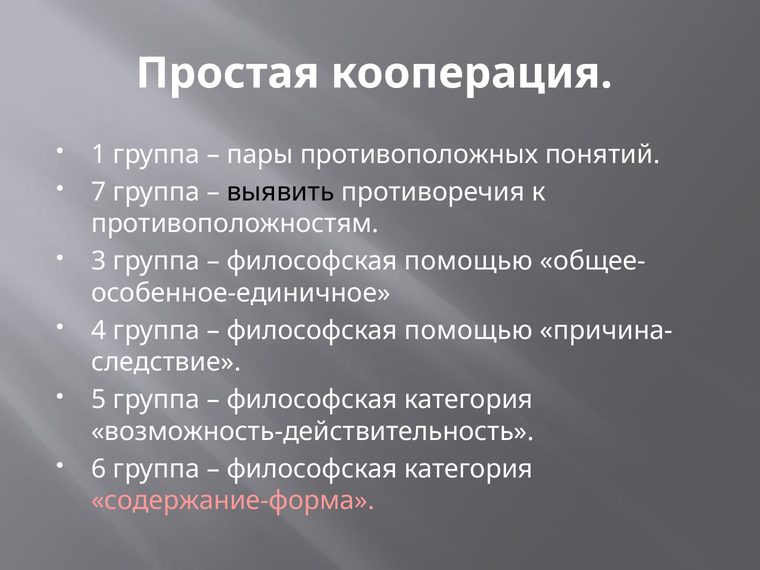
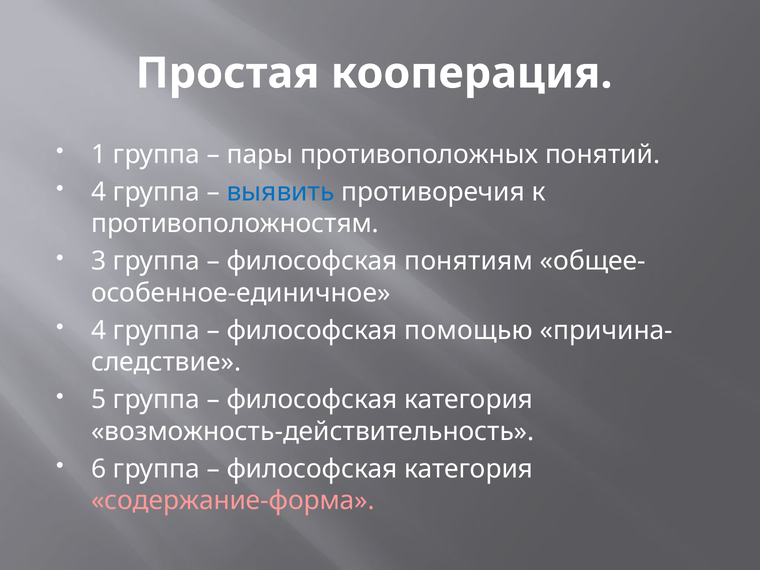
7: 7 -> 4 (99, 192)
выявить colour: black -> blue (281, 192)
помощью: помощью -> понятиям (469, 261)
